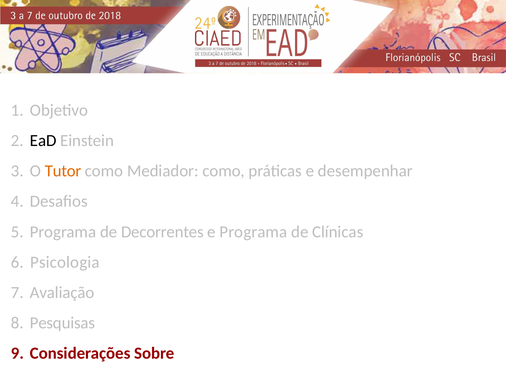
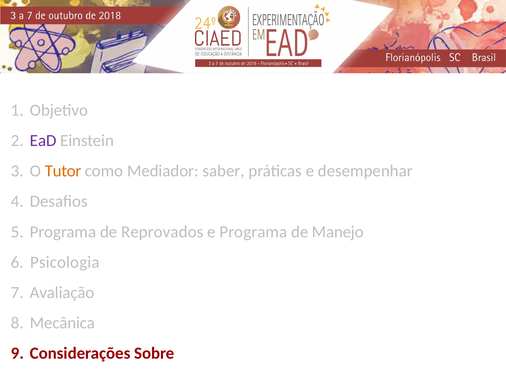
EaD colour: black -> purple (43, 140)
Mediador como: como -> saber (224, 171)
Decorrentes: Decorrentes -> Reprovados (162, 231)
Clínicas: Clínicas -> Manejo (338, 231)
Pesquisas: Pesquisas -> Mecânica (62, 323)
